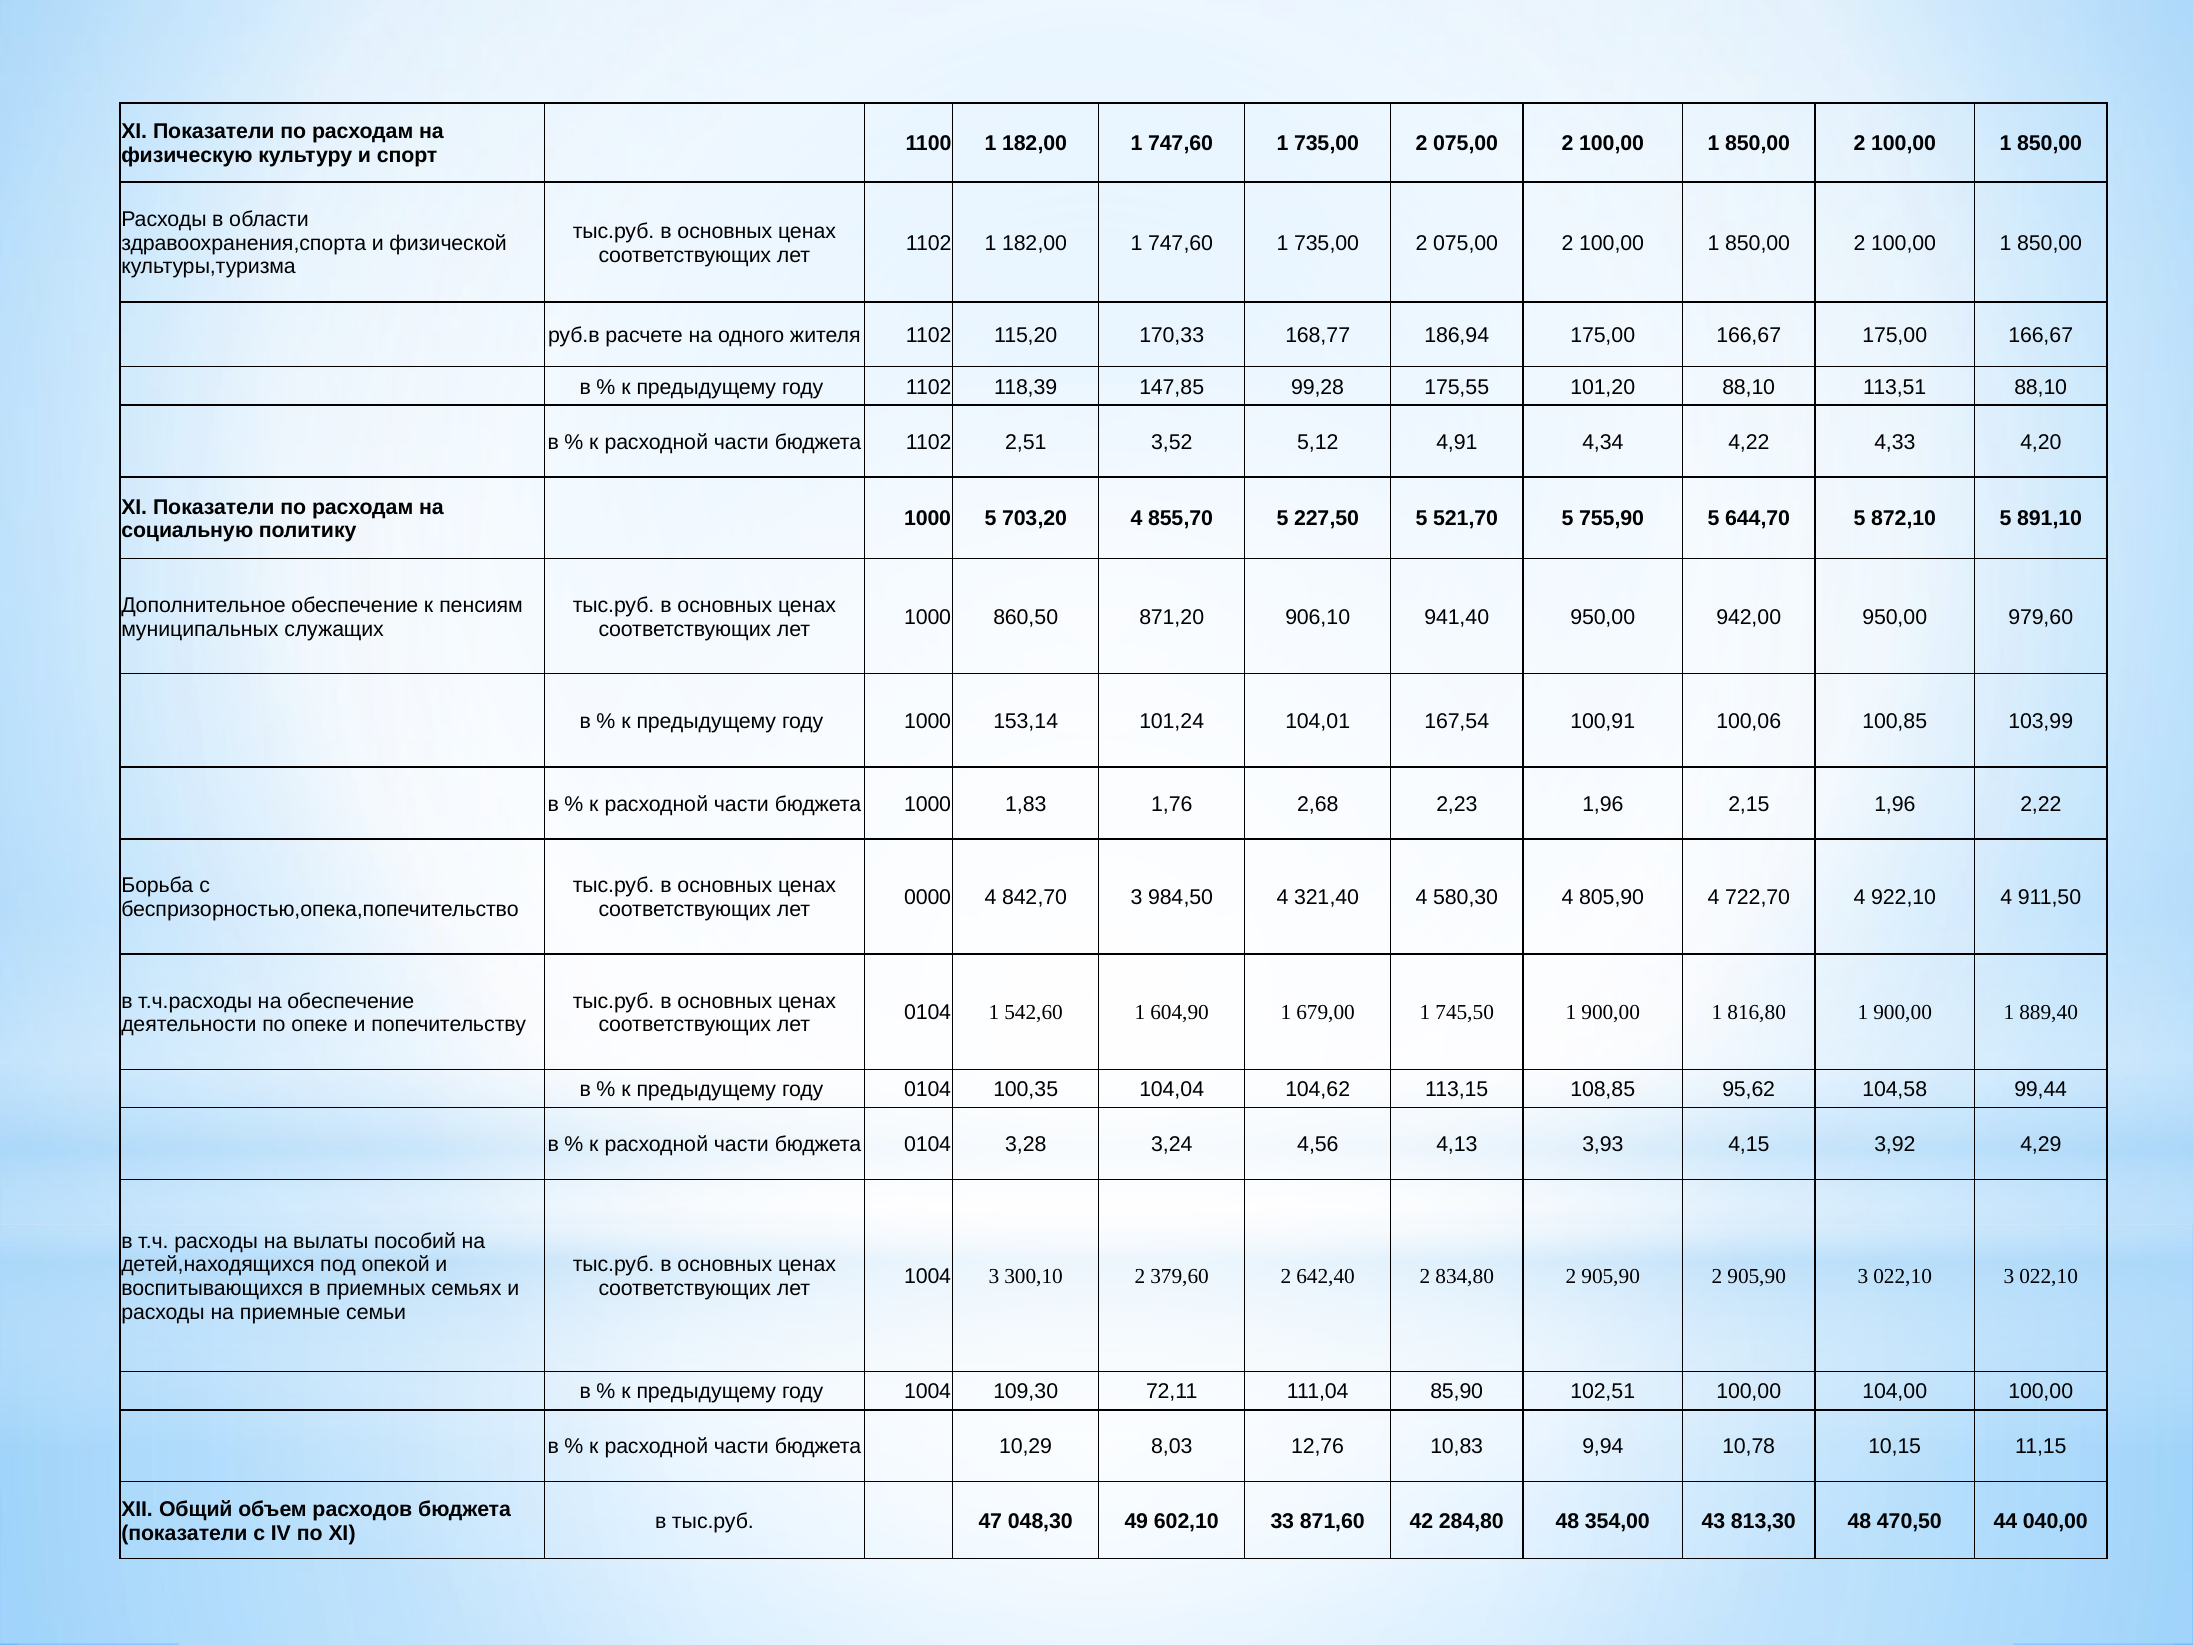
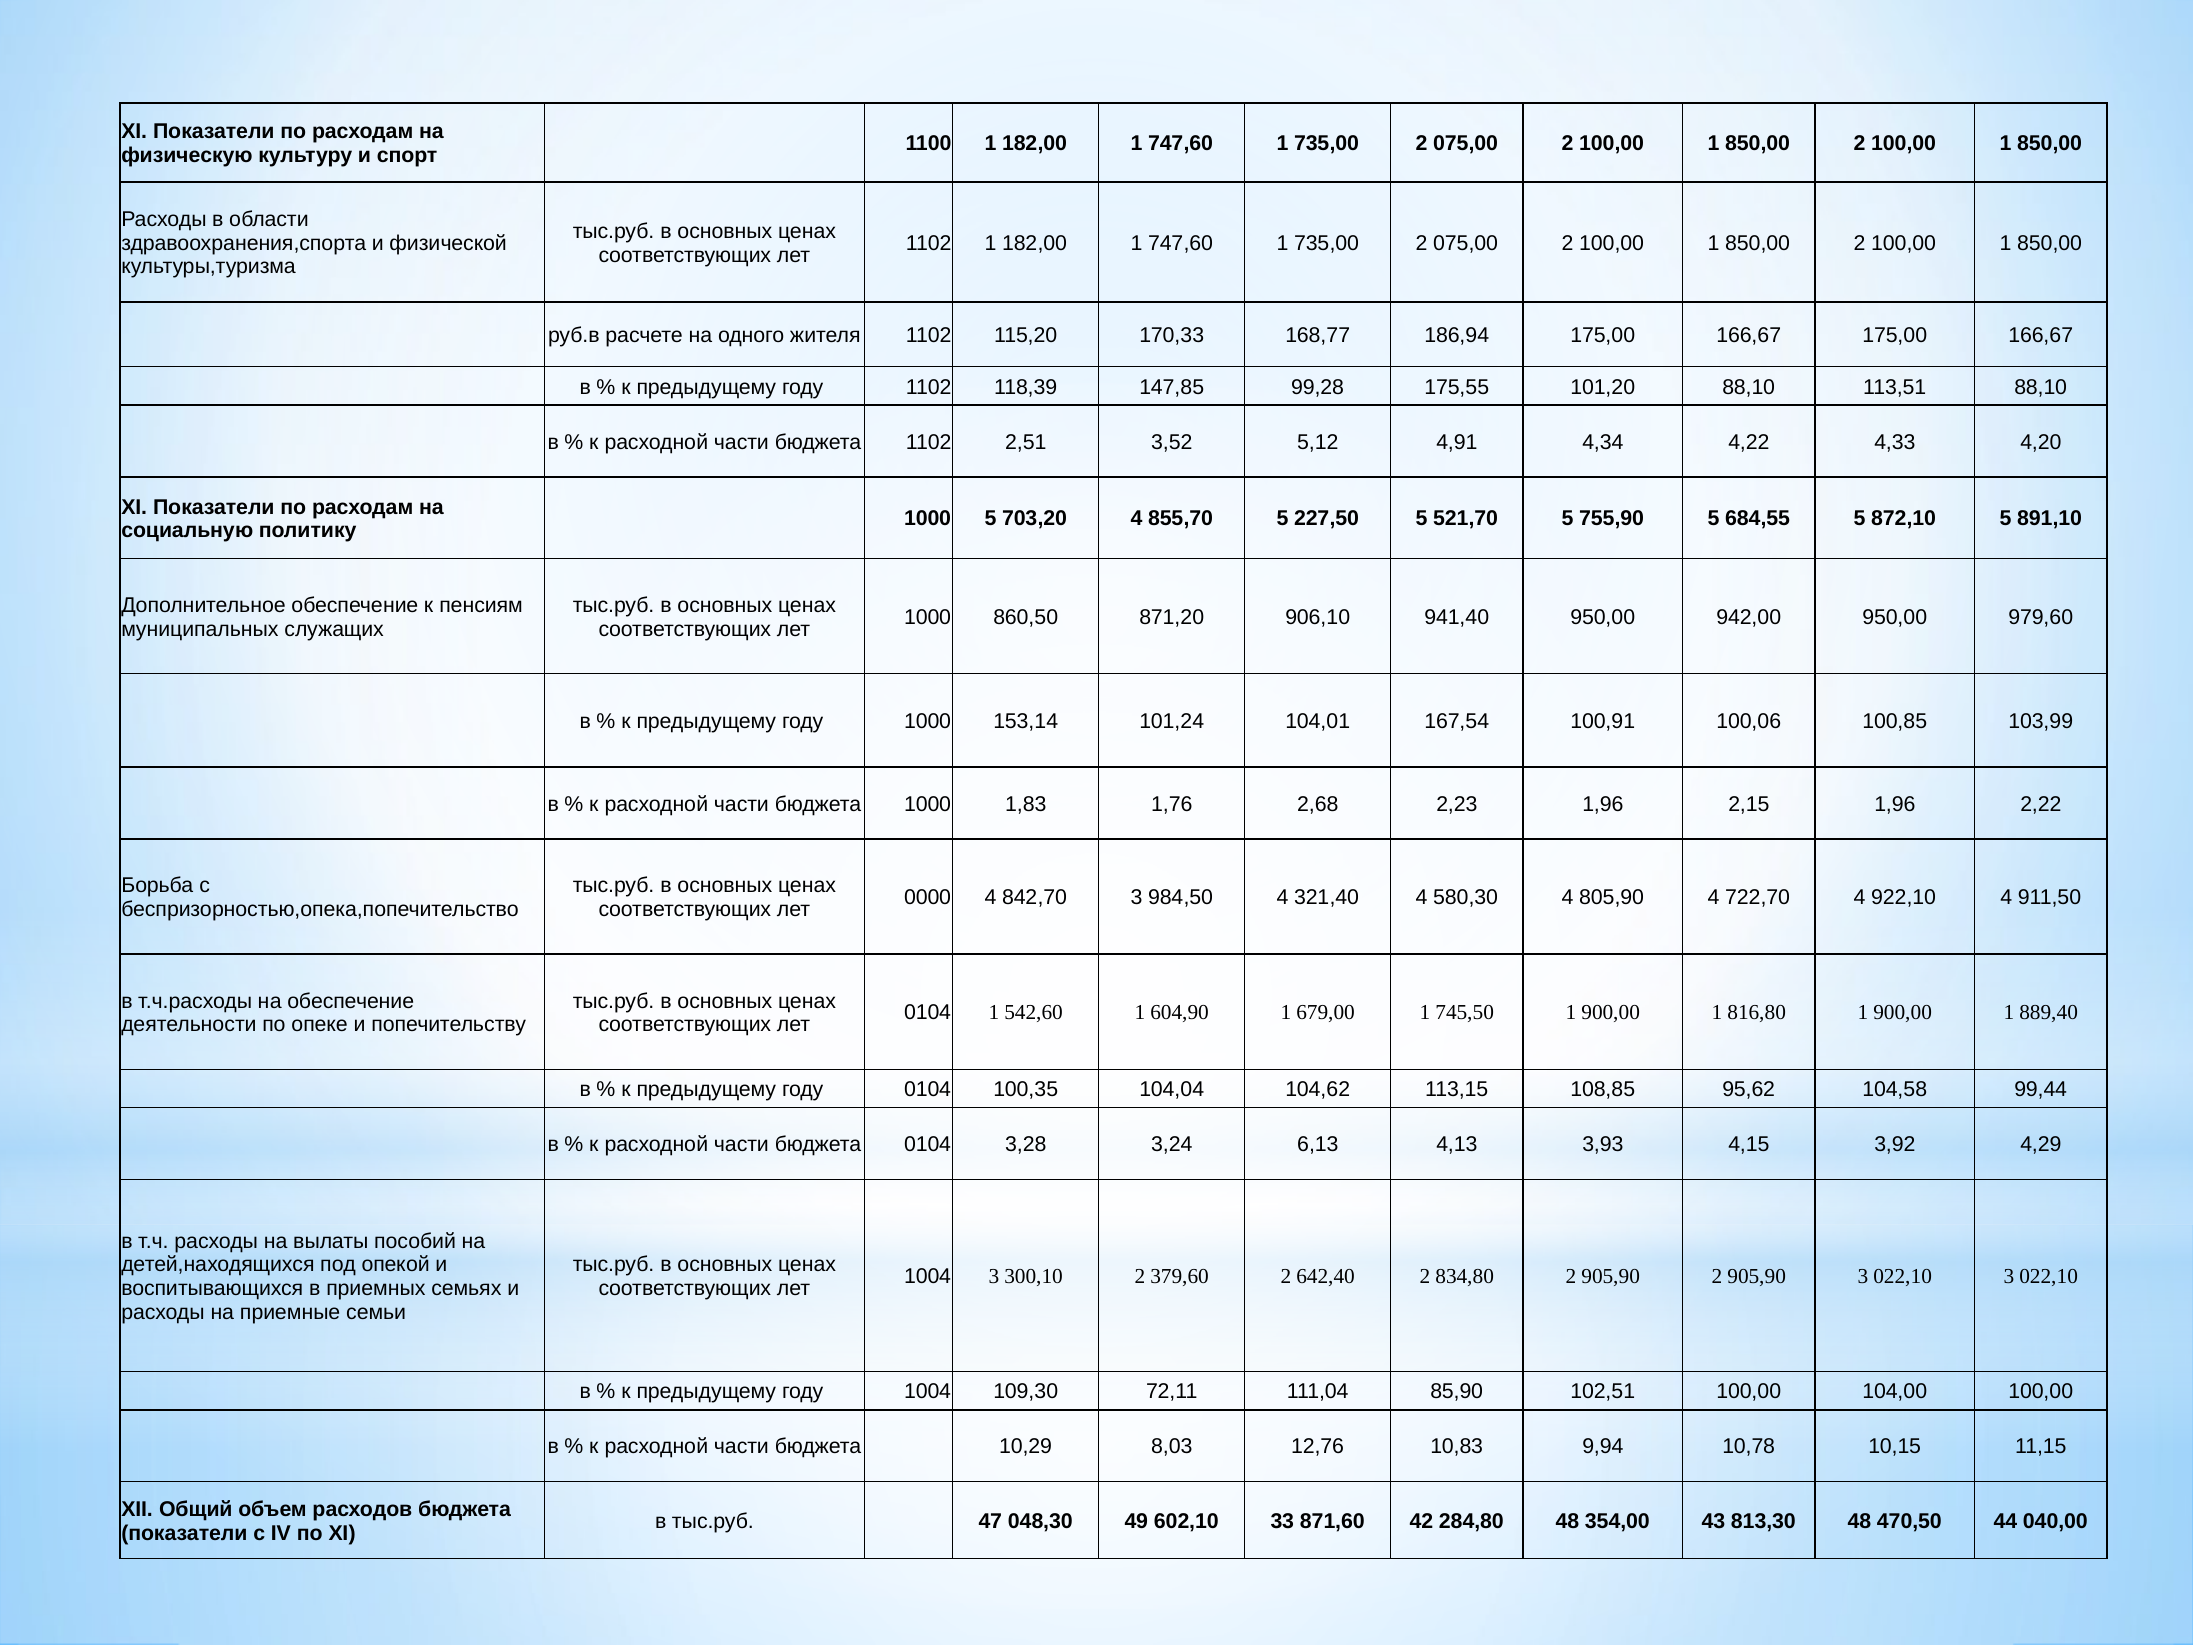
644,70: 644,70 -> 684,55 (1758, 519)
4,56: 4,56 -> 6,13 (1318, 1145)
